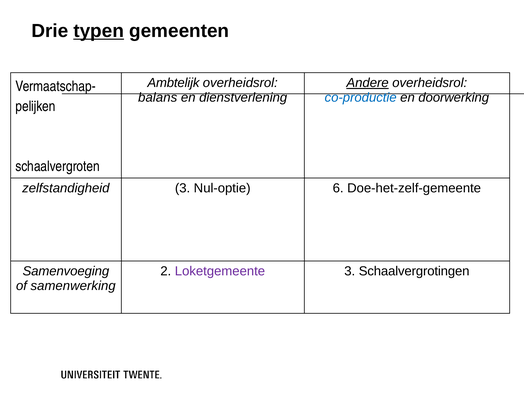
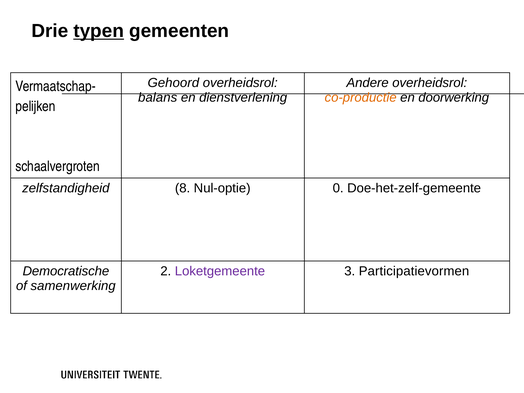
Ambtelijk: Ambtelijk -> Gehoord (173, 83)
Andere underline: present -> none (368, 83)
co-productie colour: blue -> orange (361, 98)
zelfstandigheid 3: 3 -> 8 (183, 188)
6: 6 -> 0 (338, 188)
Samenvoeging: Samenvoeging -> Democratische (66, 271)
Schaalvergrotingen: Schaalvergrotingen -> Participatievormen (414, 271)
